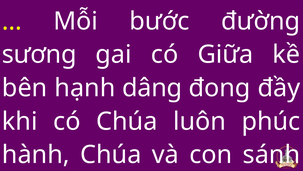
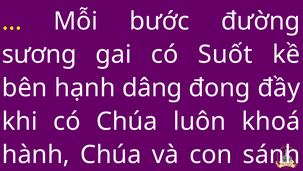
Giữa: Giữa -> Suốt (225, 54)
phúc: phúc -> khoá (271, 121)
